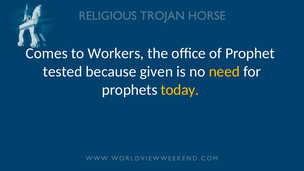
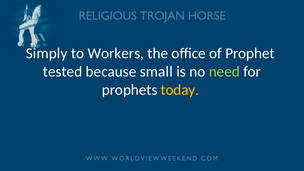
Comes: Comes -> Simply (47, 53)
given: given -> small (156, 72)
need colour: yellow -> light green (224, 72)
